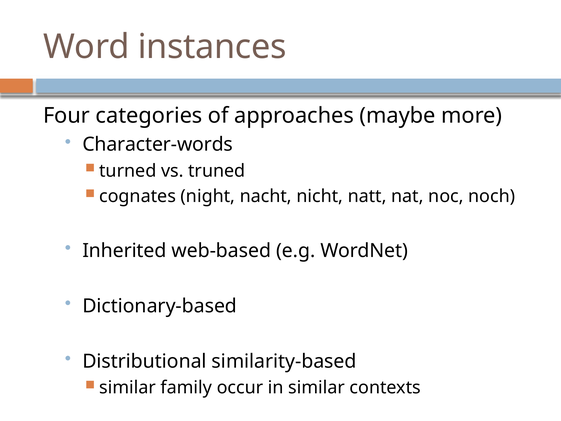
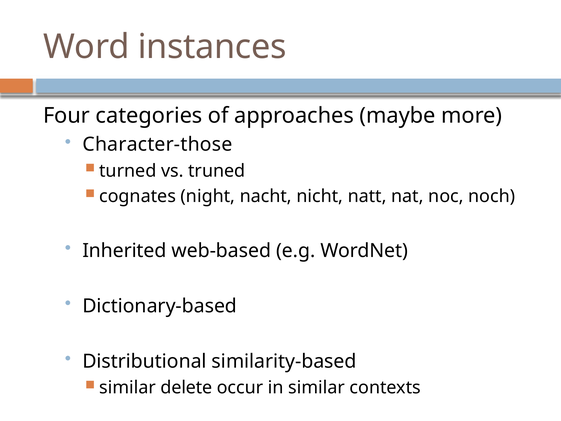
Character-words: Character-words -> Character-those (157, 144)
family: family -> delete (186, 387)
